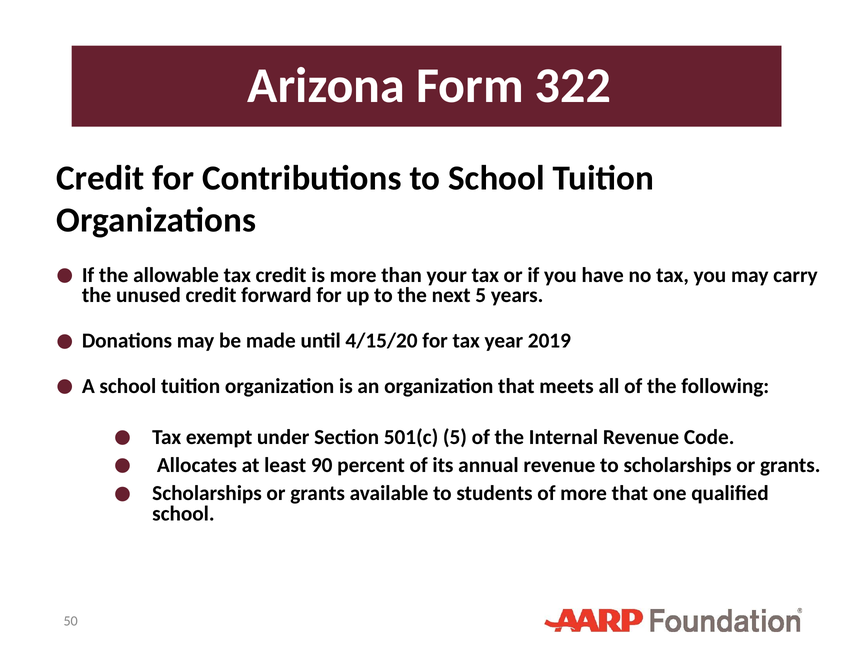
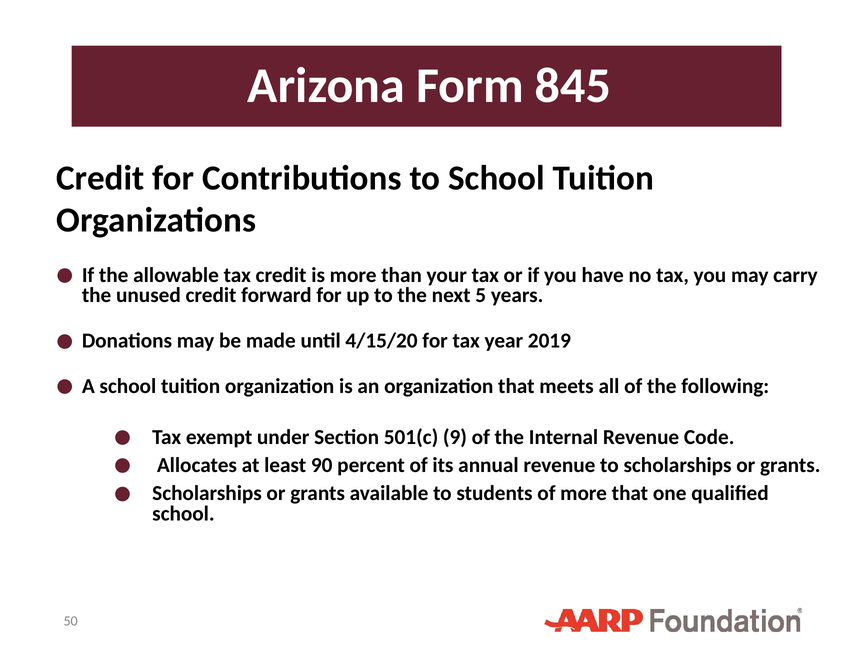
322: 322 -> 845 (573, 86)
501(c 5: 5 -> 9 (455, 437)
